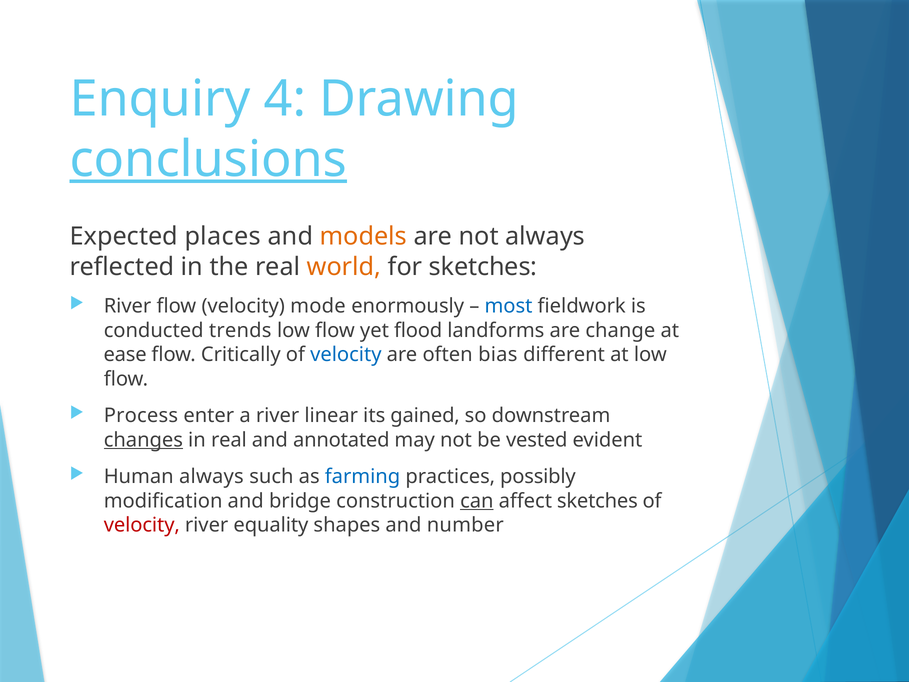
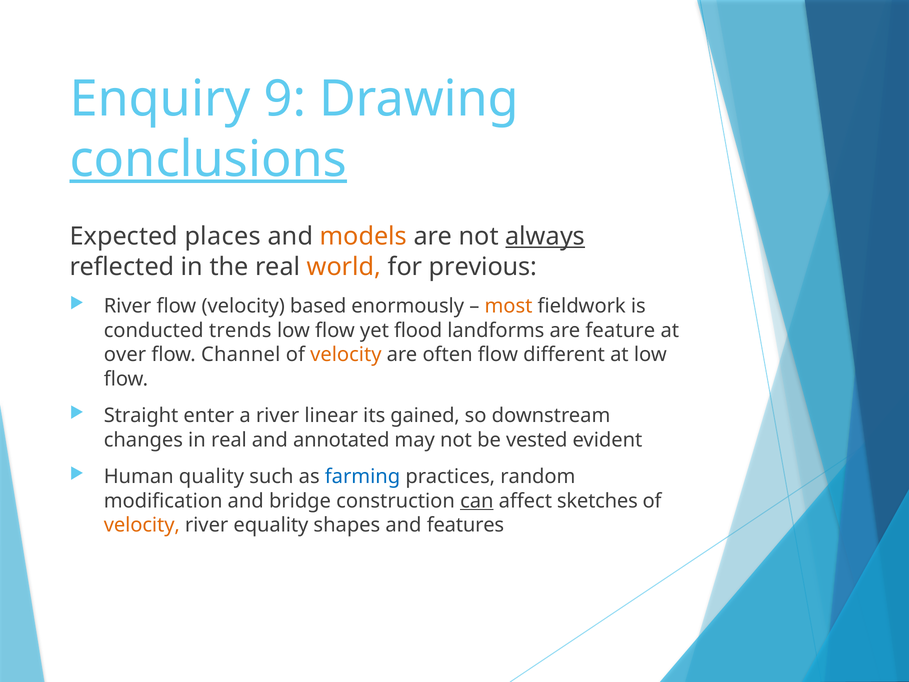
4: 4 -> 9 (285, 99)
always underline: none -> present (545, 236)
for sketches: sketches -> previous (483, 267)
mode: mode -> based (318, 306)
most colour: blue -> orange (509, 306)
change: change -> feature (620, 330)
ease: ease -> over (125, 355)
Critically: Critically -> Channel (241, 355)
velocity colour: blue -> orange (346, 355)
often bias: bias -> flow (498, 355)
Process: Process -> Straight (141, 416)
changes underline: present -> none (143, 440)
Human always: always -> quality (211, 477)
possibly: possibly -> random (538, 477)
velocity colour: red -> orange (142, 525)
number: number -> features (465, 525)
